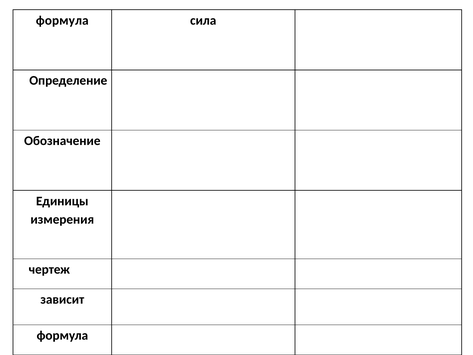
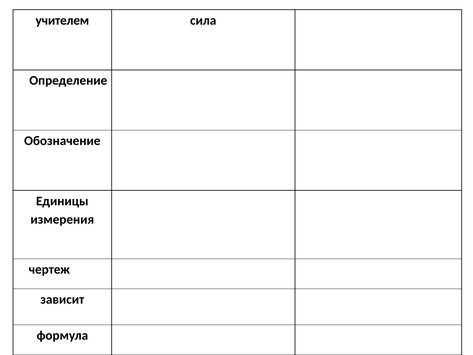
формула: формула -> учителем (62, 20)
